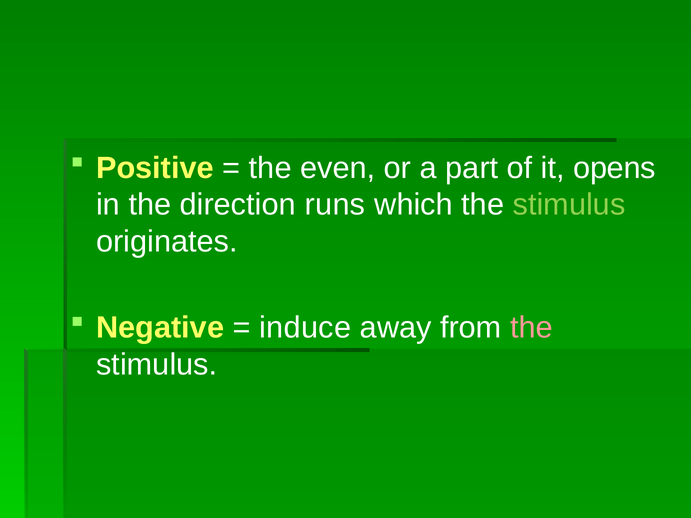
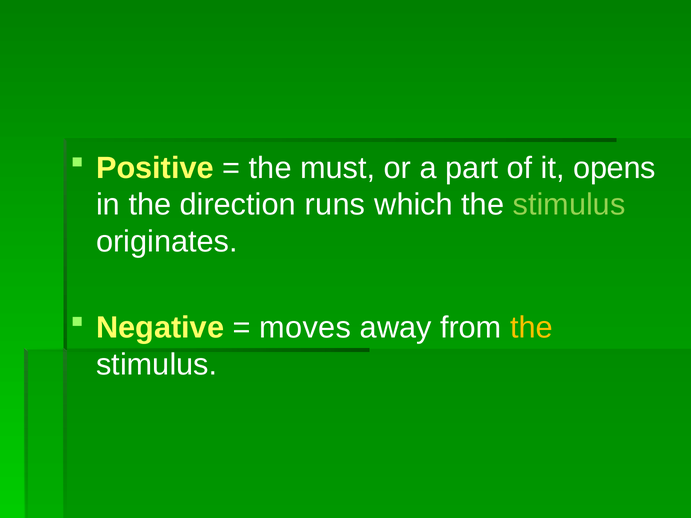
even: even -> must (338, 168)
induce: induce -> moves (305, 328)
the colour: pink -> yellow (531, 328)
